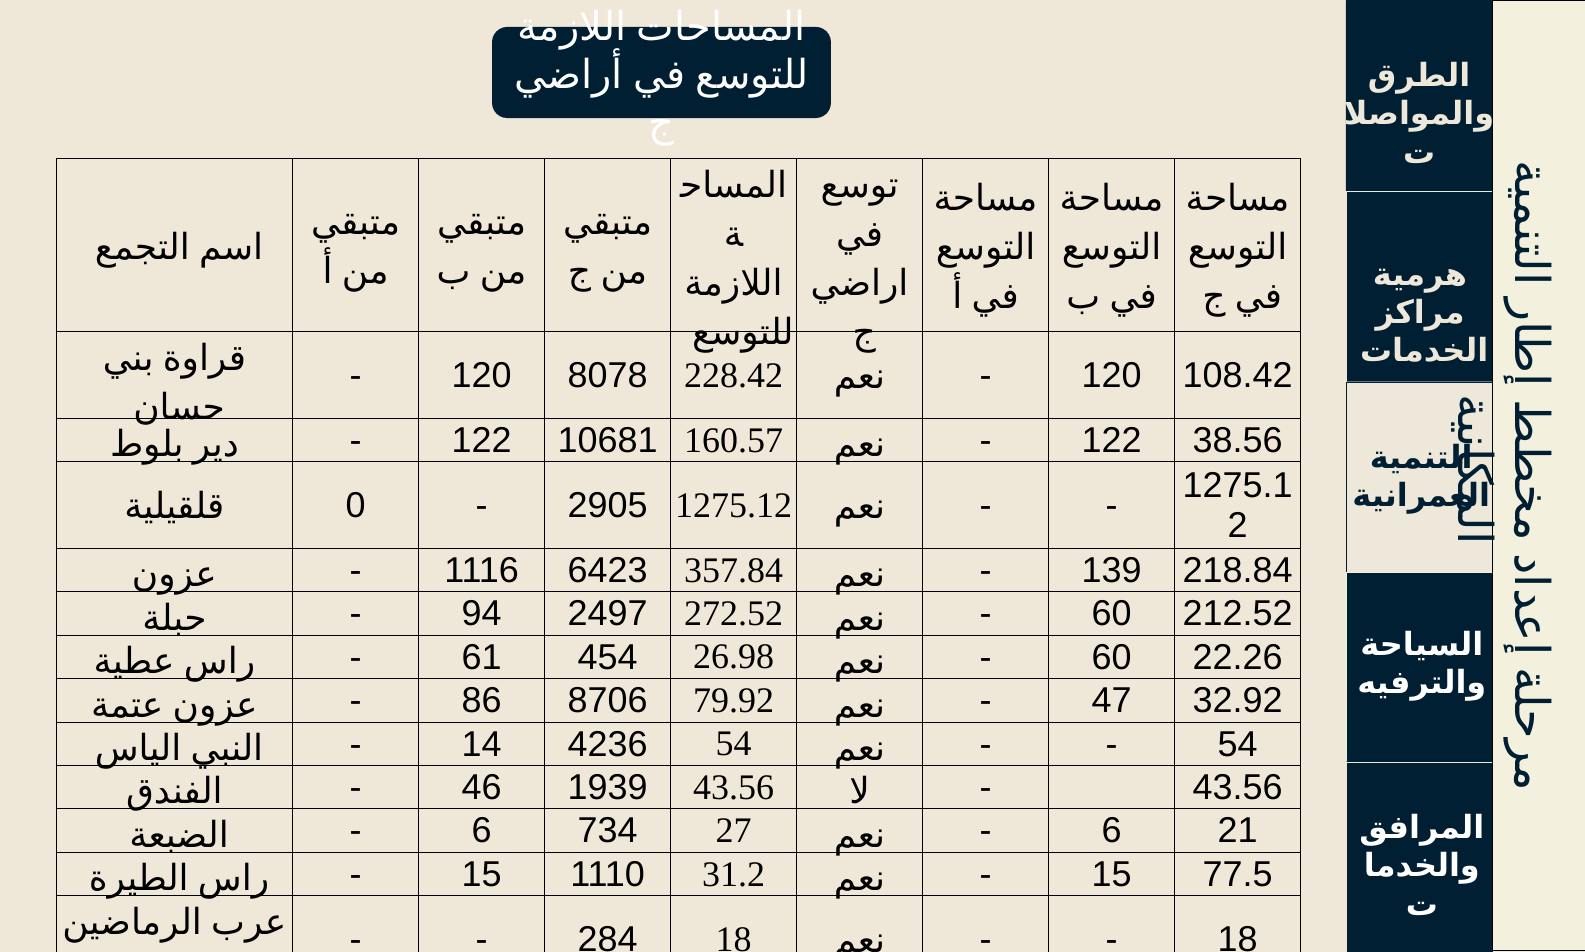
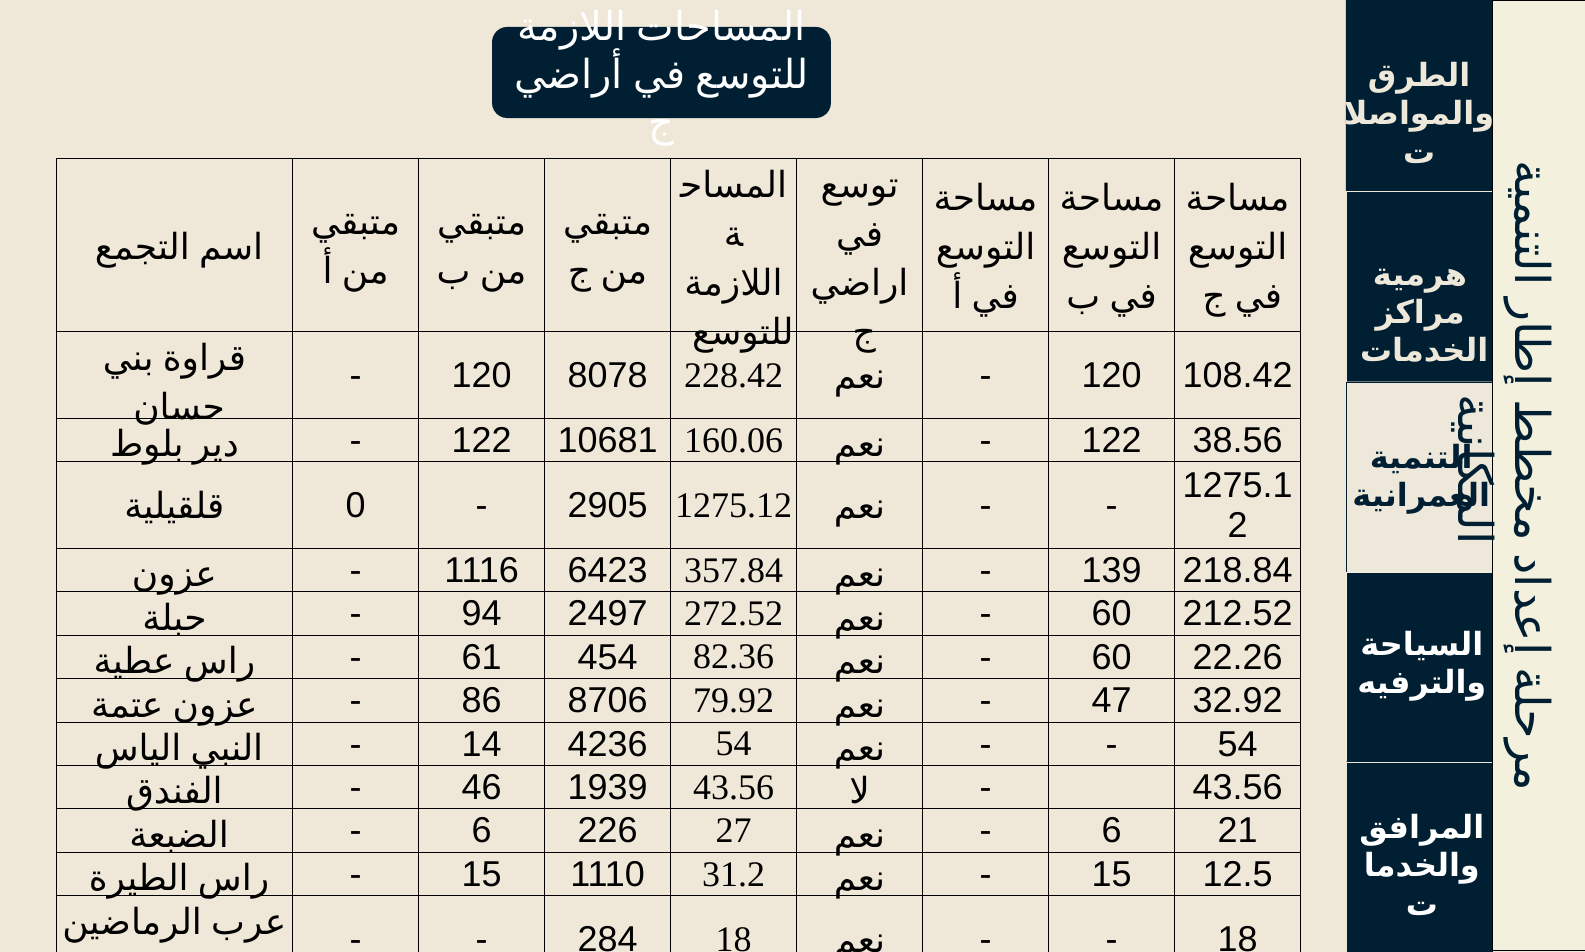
160.57: 160.57 -> 160.06 (734, 440)
26.98: 26.98 -> 82.36 (734, 657)
734: 734 -> 226 (608, 831)
77.5: 77.5 -> 12.5 (1238, 875)
